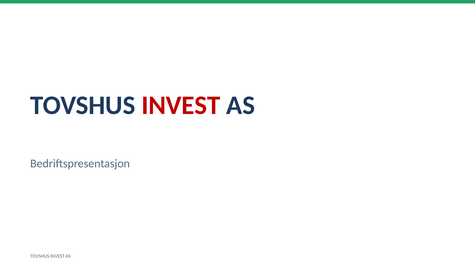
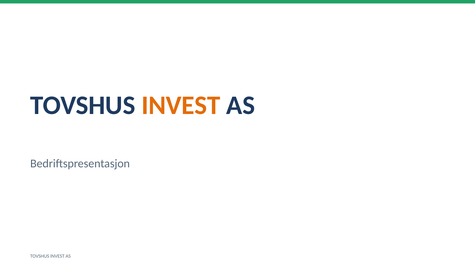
INVEST colour: red -> orange (181, 105)
